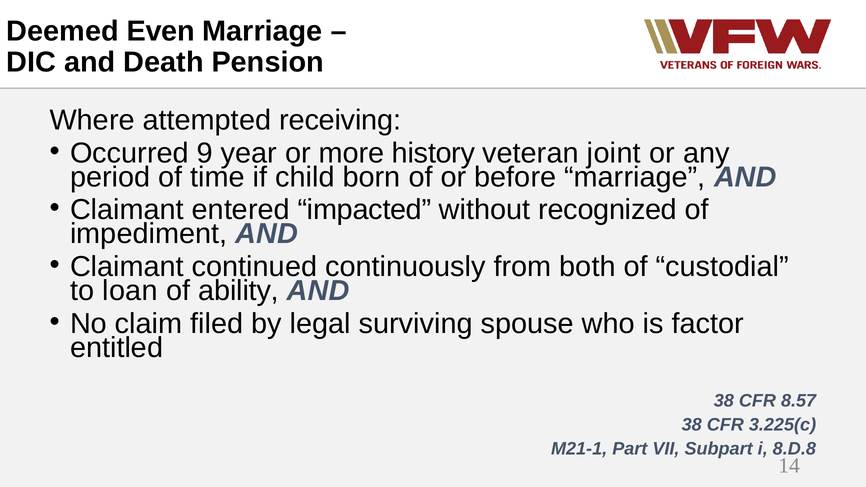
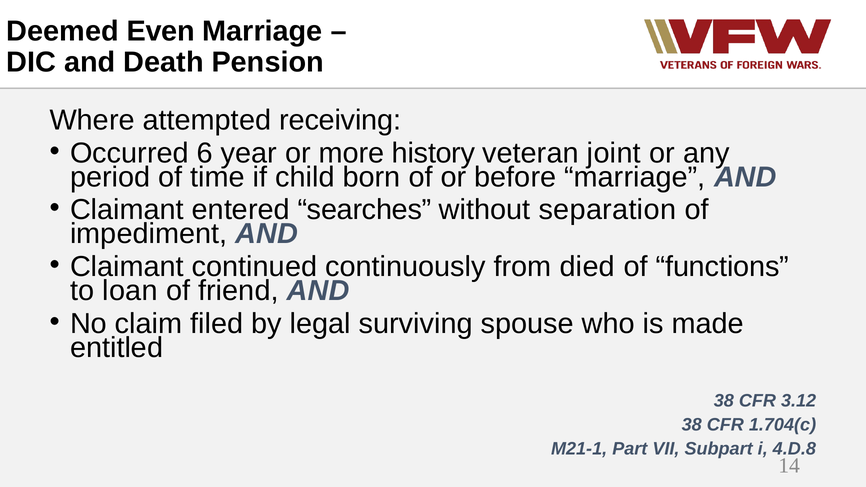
9: 9 -> 6 (205, 153)
impacted: impacted -> searches (365, 210)
recognized: recognized -> separation (607, 210)
both: both -> died (587, 267)
custodial: custodial -> functions (722, 267)
ability: ability -> friend (238, 291)
factor: factor -> made (708, 324)
8.57: 8.57 -> 3.12 (799, 401)
3.225(c: 3.225(c -> 1.704(c (783, 425)
8.D.8: 8.D.8 -> 4.D.8 (794, 449)
